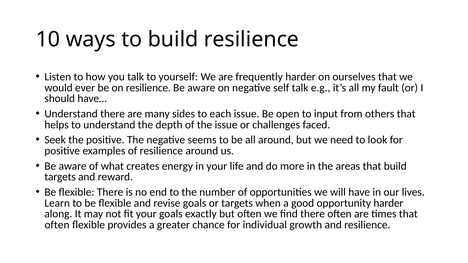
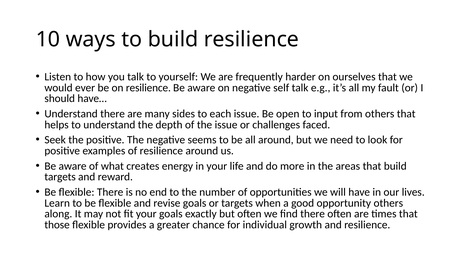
opportunity harder: harder -> others (388, 203)
often: often -> those (57, 225)
